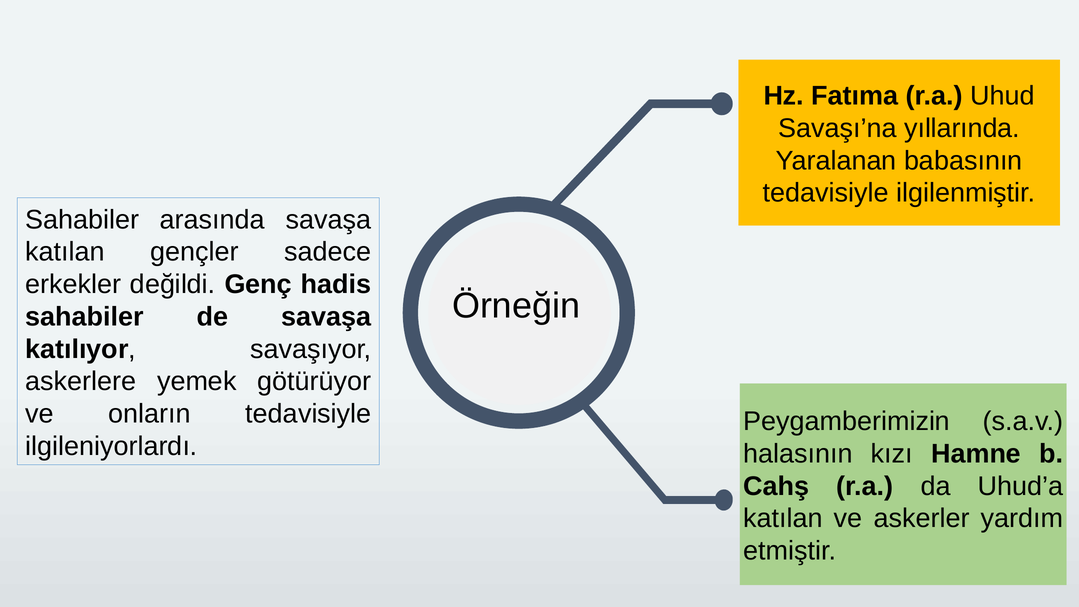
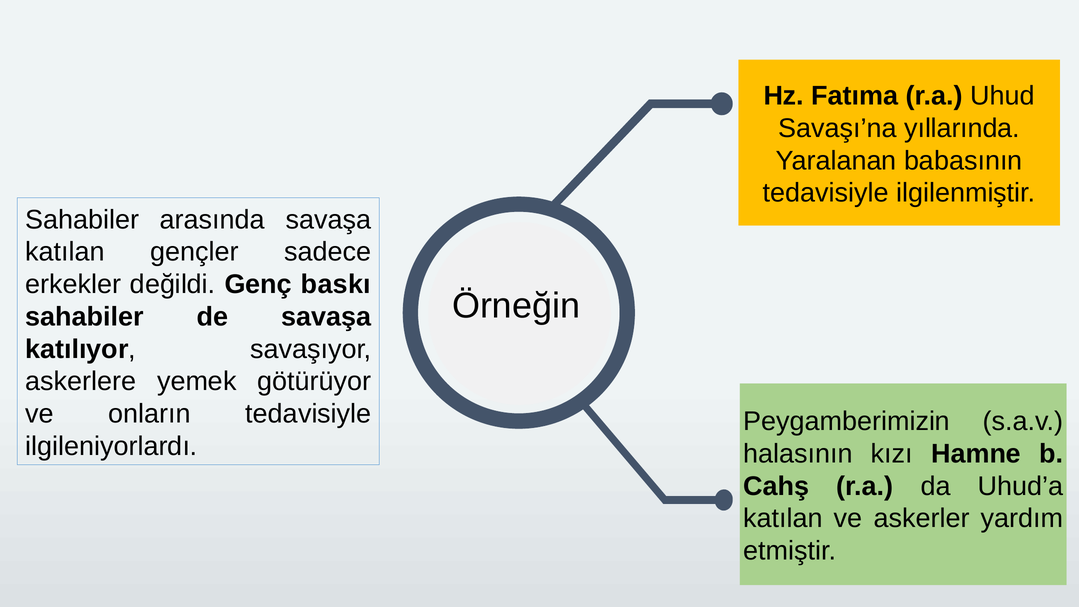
hadis: hadis -> baskı (336, 284)
